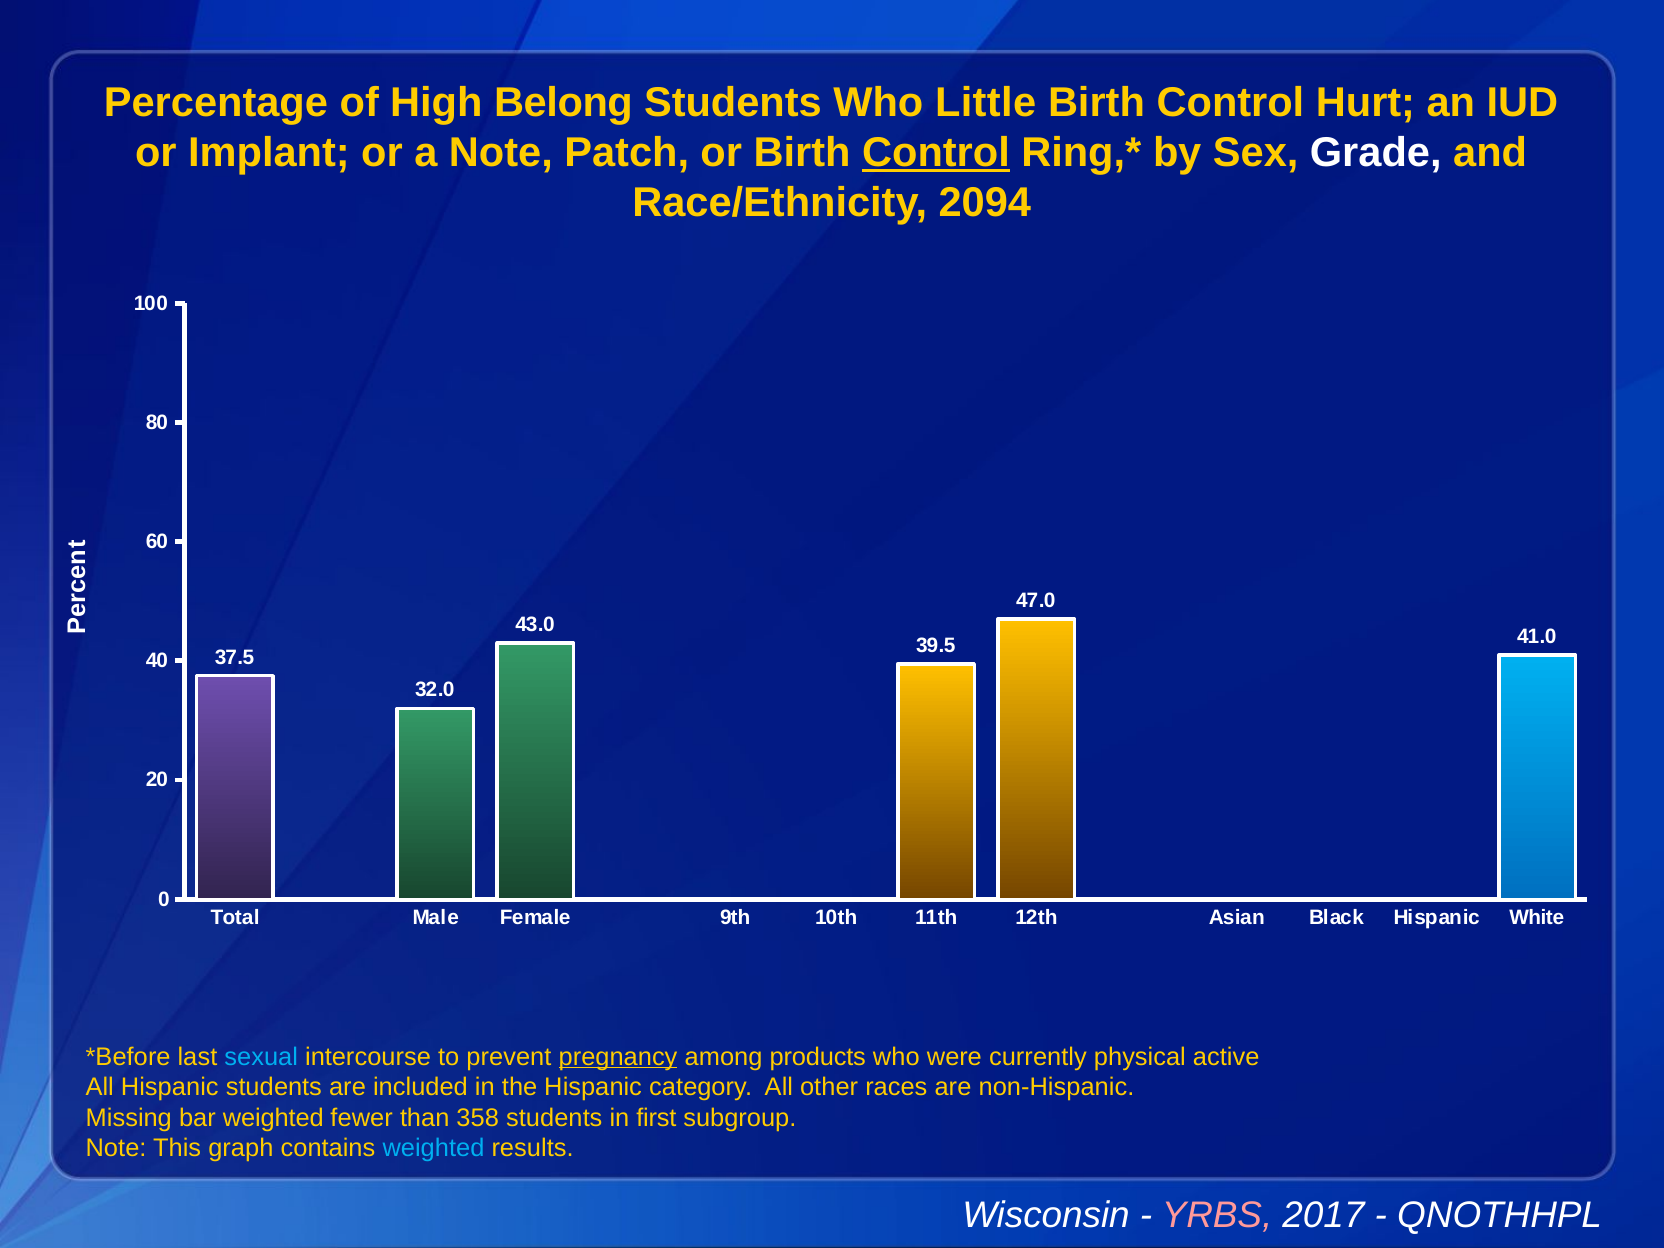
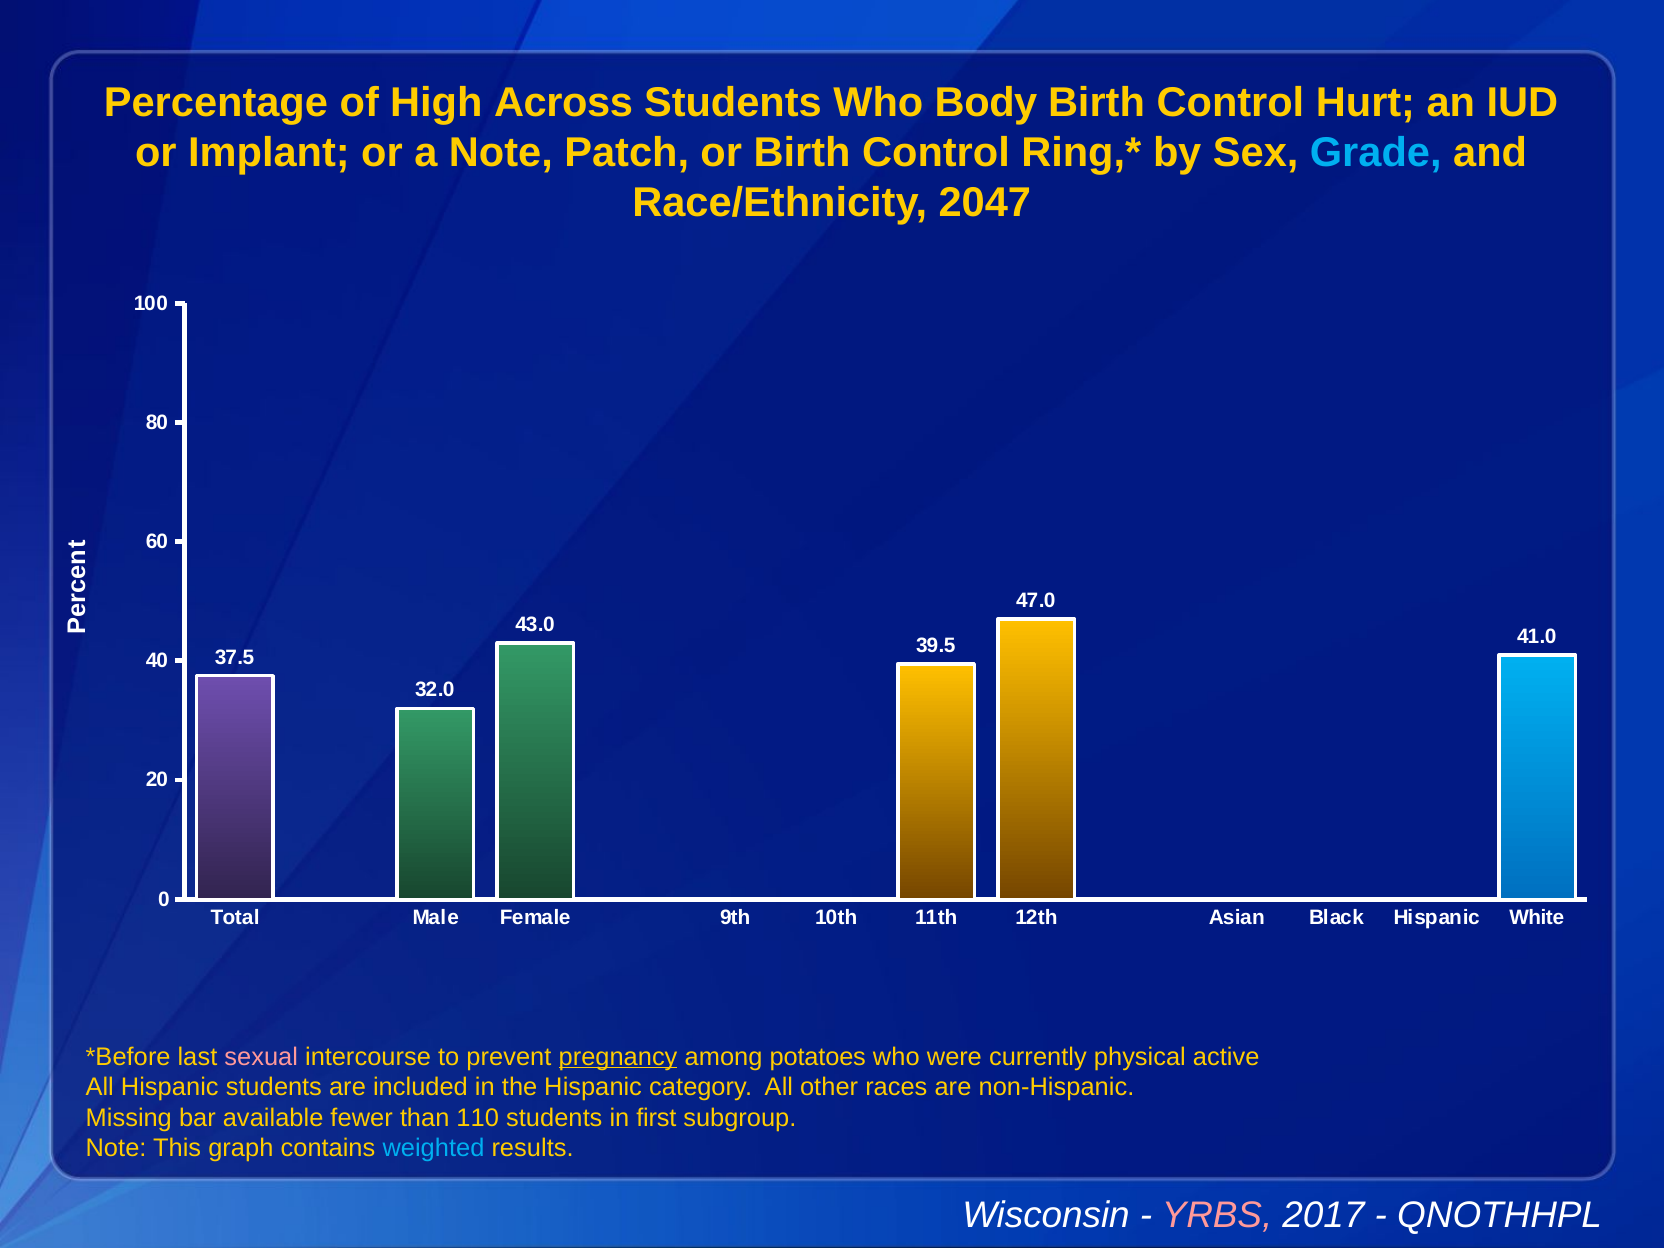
Belong: Belong -> Across (563, 103)
Little: Little -> Body (986, 103)
Control underline: present -> none (936, 152)
Grade colour: white -> light blue (1376, 152)
2094: 2094 -> 2047 (985, 202)
sexual colour: light blue -> pink (261, 1057)
products: products -> potatoes (818, 1057)
bar weighted: weighted -> available (273, 1118)
358: 358 -> 110 (478, 1118)
